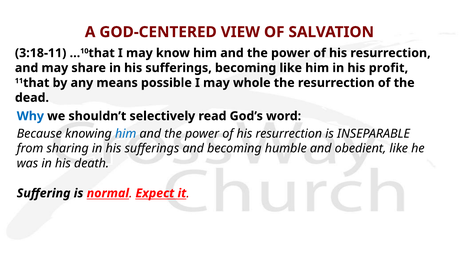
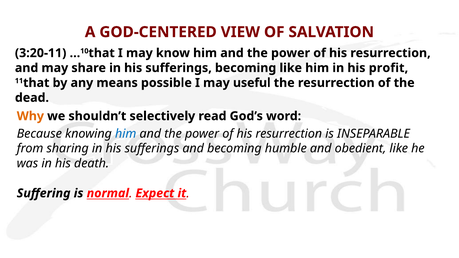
3:18-11: 3:18-11 -> 3:20-11 (41, 53)
whole: whole -> useful (252, 83)
Why colour: blue -> orange (30, 116)
